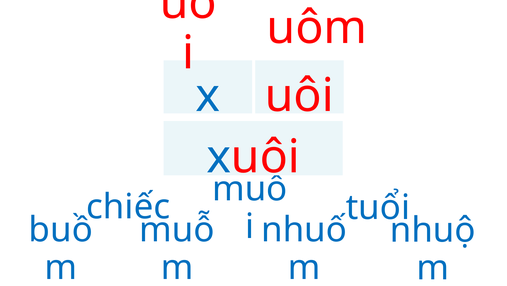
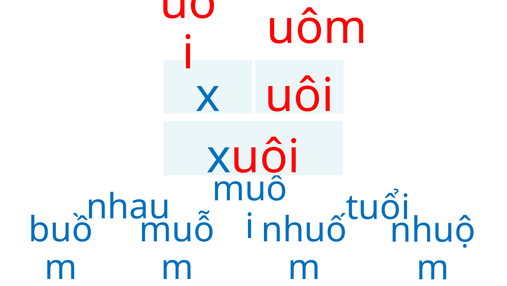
chiếc: chiếc -> nhau (128, 207)
